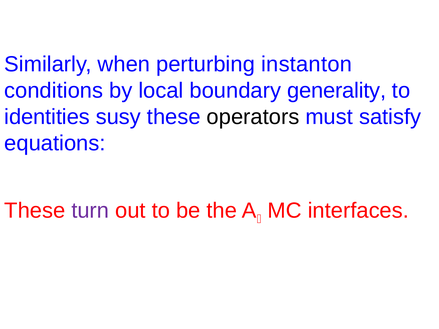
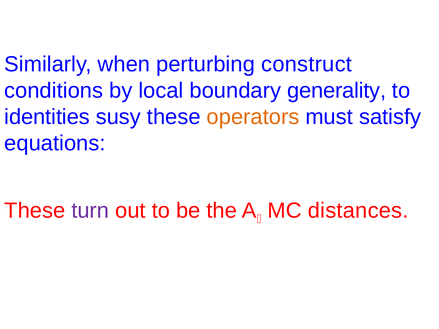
instanton: instanton -> construct (307, 64)
operators colour: black -> orange (253, 117)
interfaces: interfaces -> distances (358, 211)
